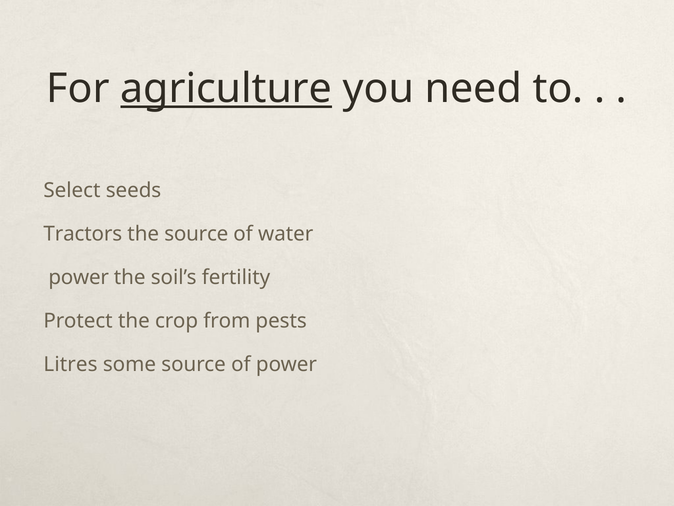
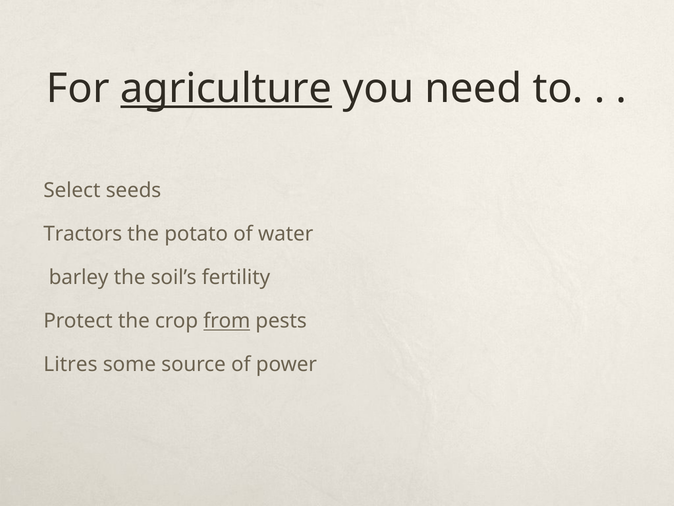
the source: source -> potato (196, 234)
power: power -> barley (79, 277)
from underline: none -> present (227, 321)
